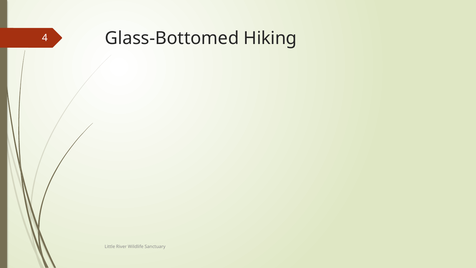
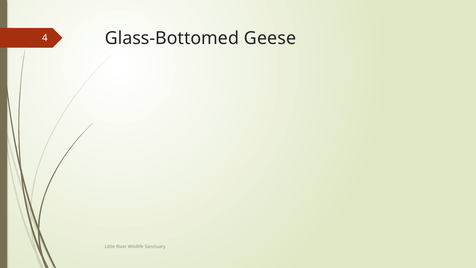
Hiking: Hiking -> Geese (270, 38)
